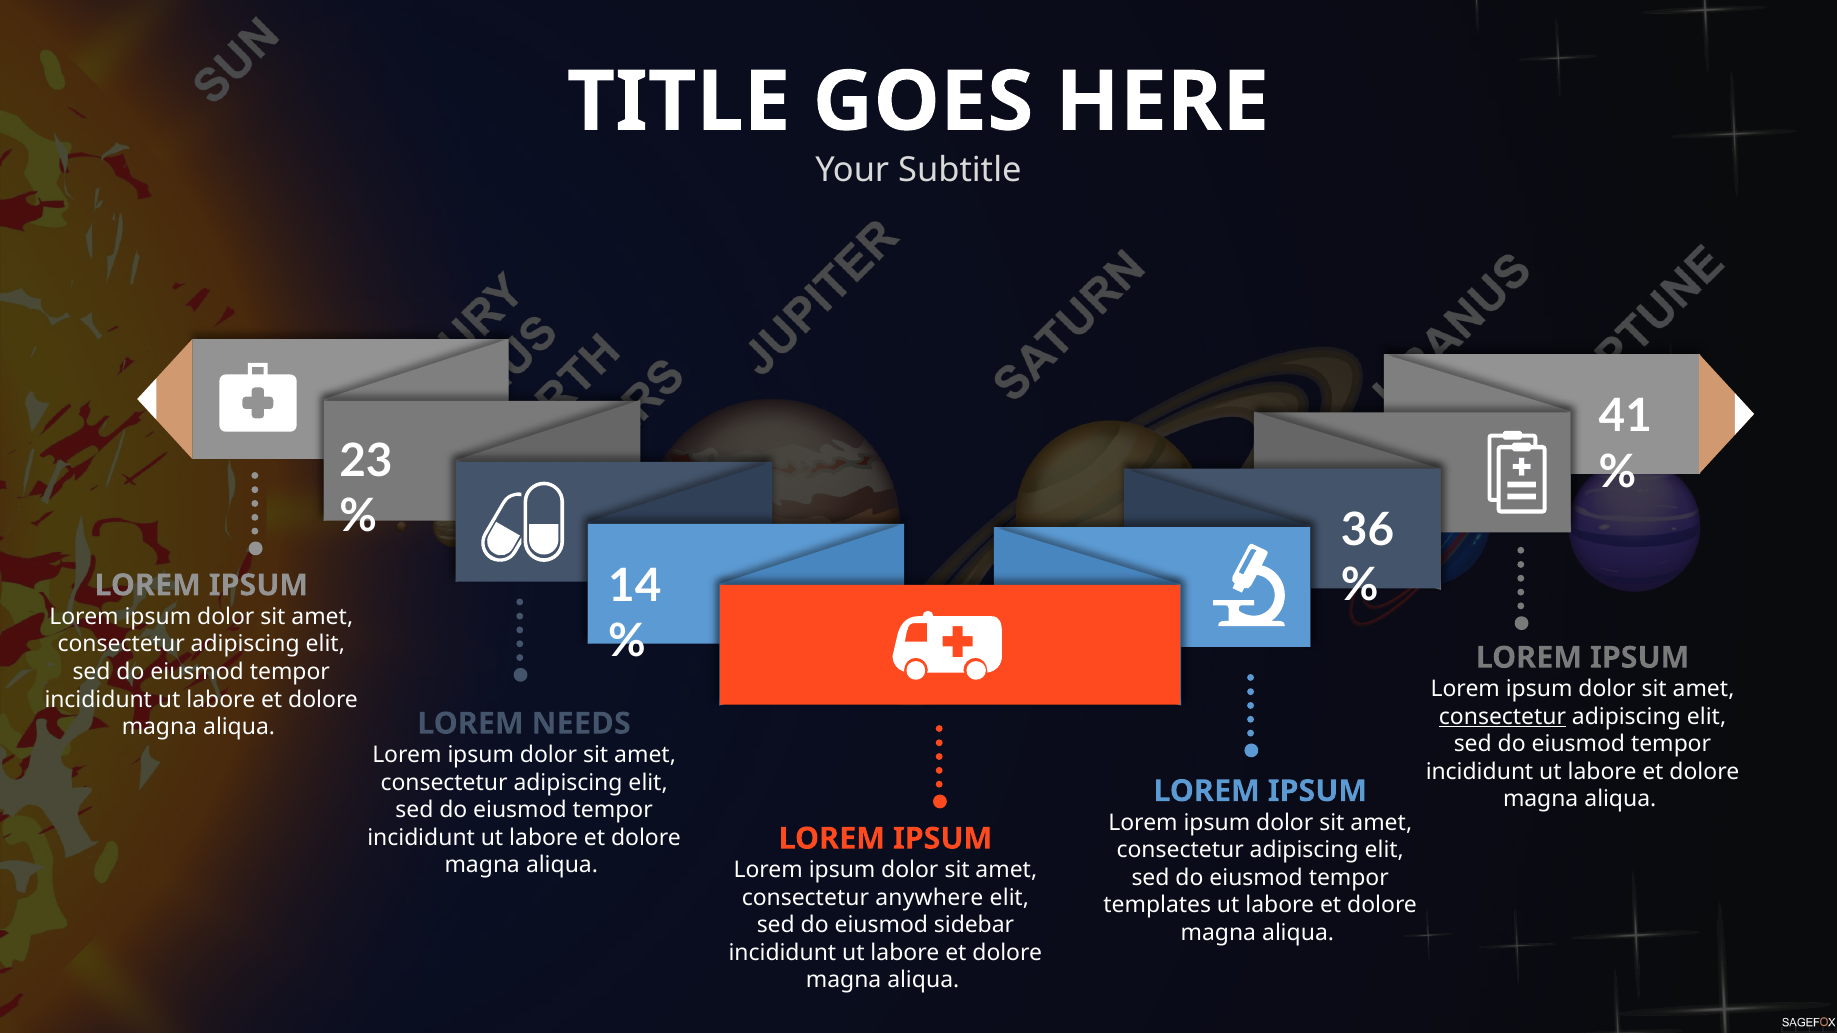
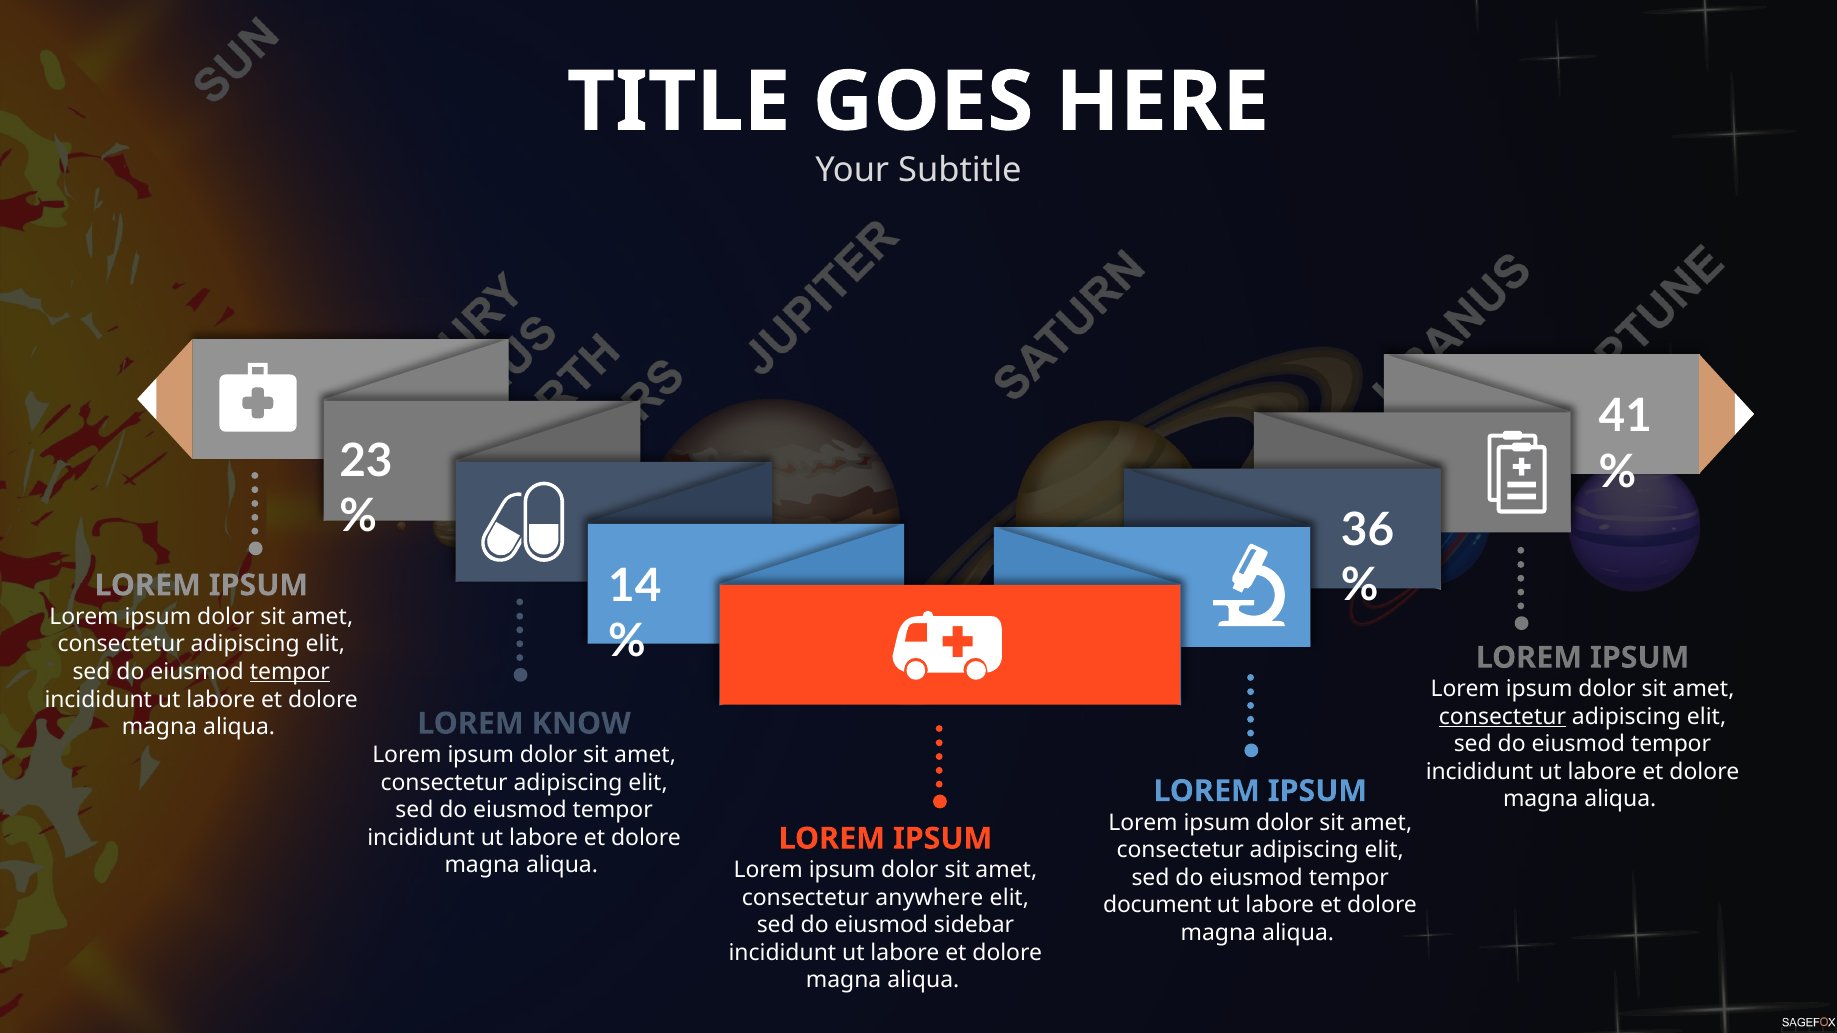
tempor underline: none -> present (290, 672)
NEEDS: NEEDS -> KNOW (581, 724)
templates: templates -> document (1157, 906)
